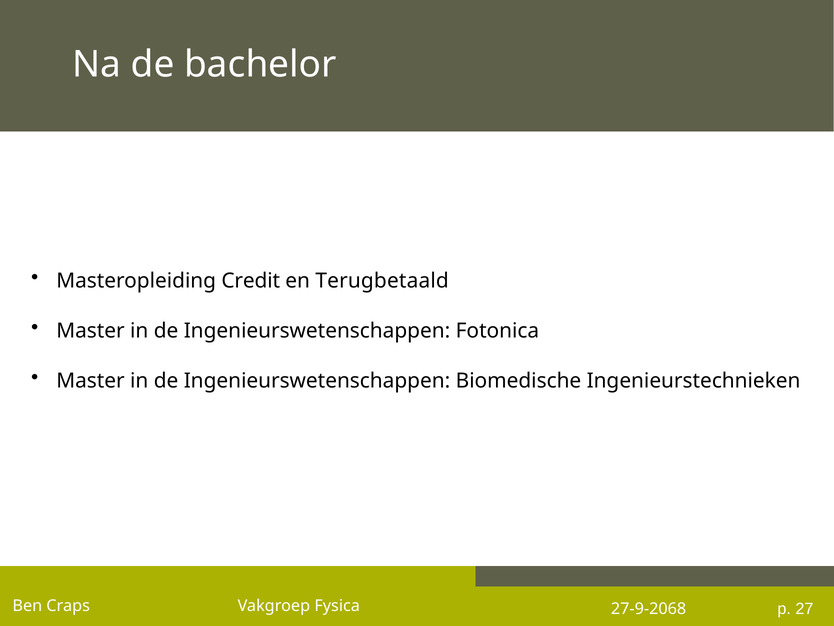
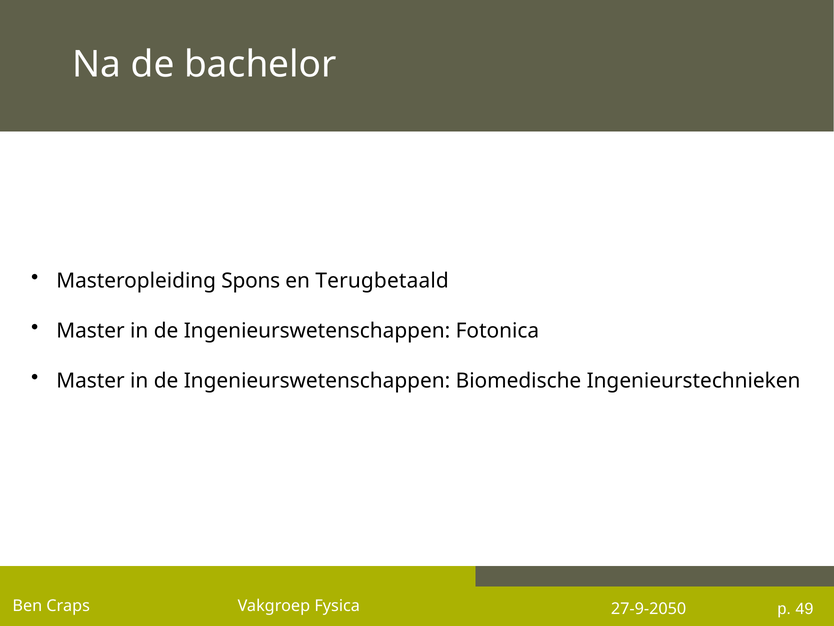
Credit: Credit -> Spons (251, 281)
27-9-2068: 27-9-2068 -> 27-9-2050 (649, 608)
27: 27 -> 49 (804, 608)
